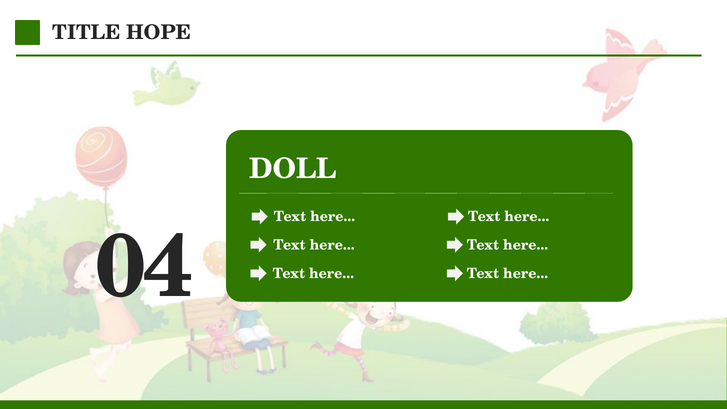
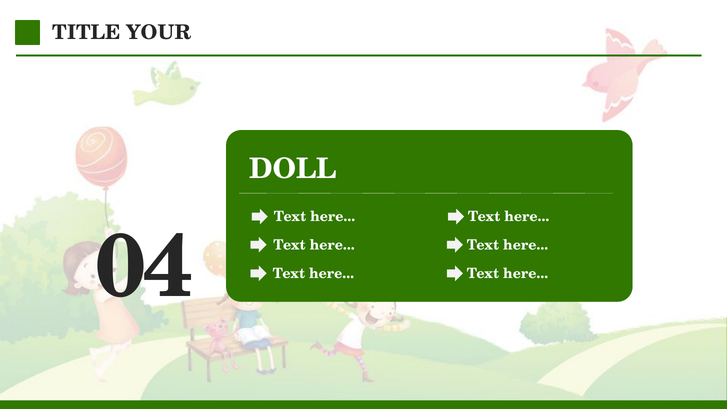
HOPE: HOPE -> YOUR (159, 32)
